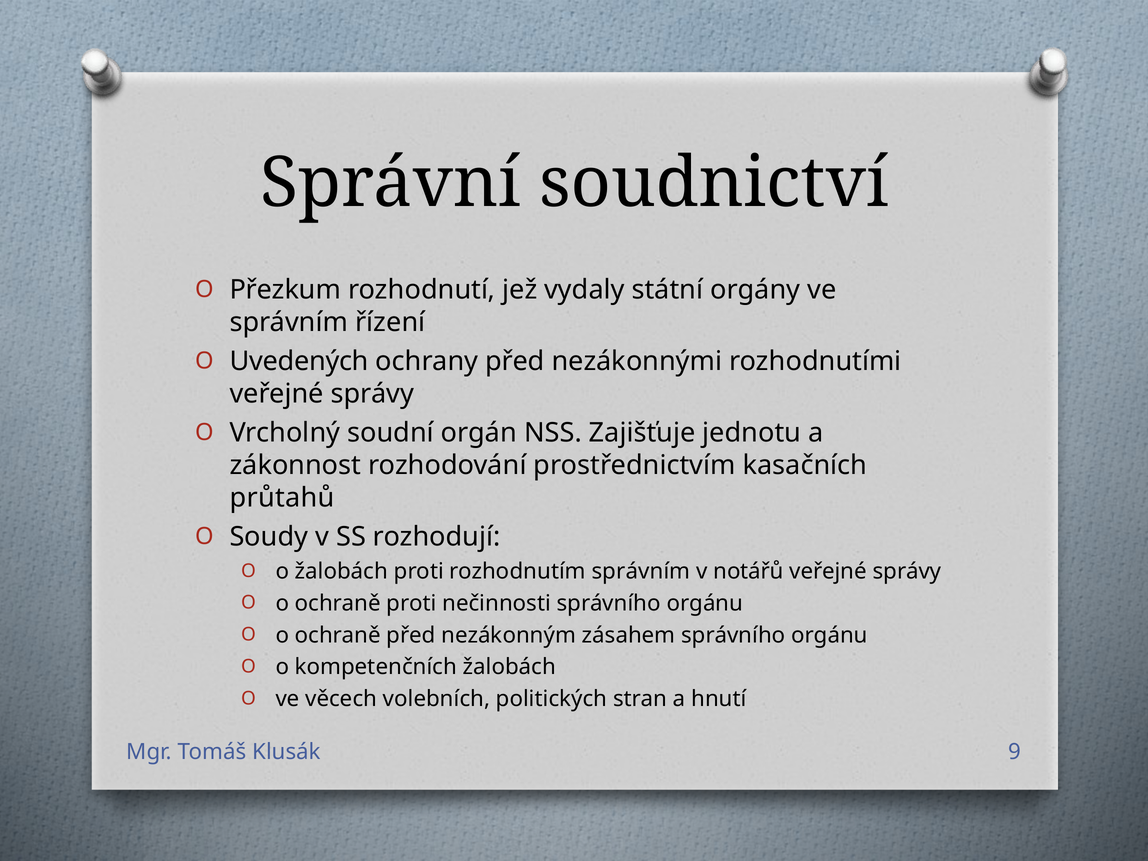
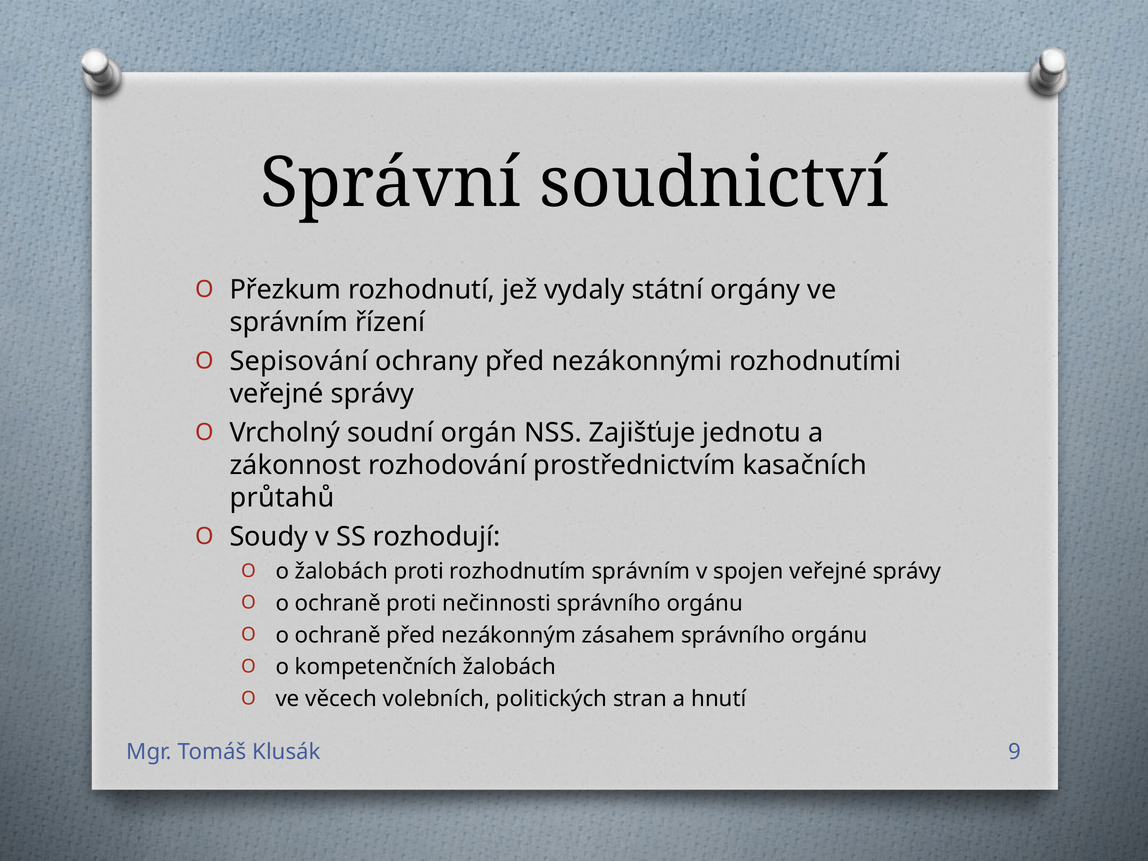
Uvedených: Uvedených -> Sepisování (299, 361)
notářů: notářů -> spojen (748, 571)
